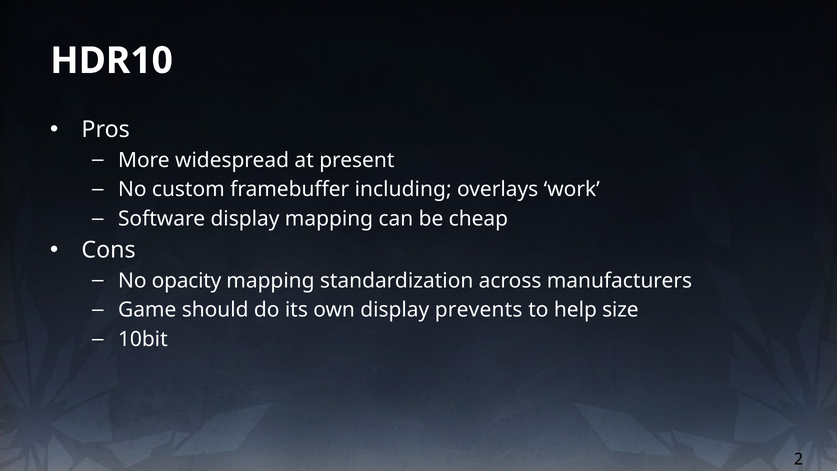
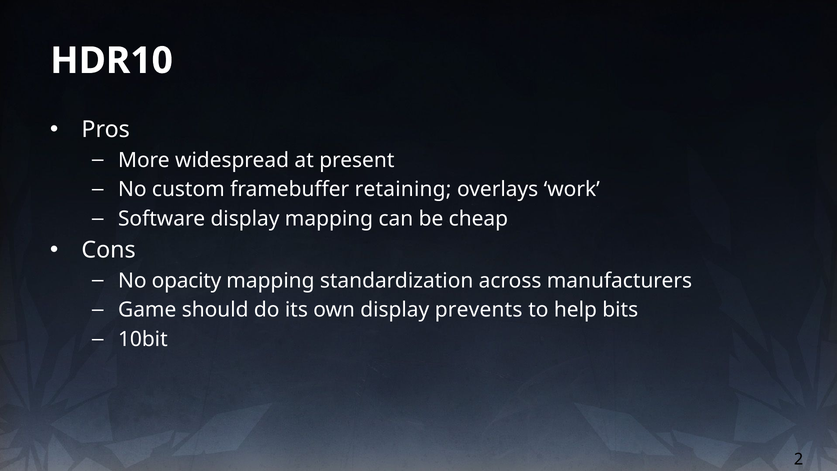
including: including -> retaining (403, 189)
size: size -> bits (620, 310)
